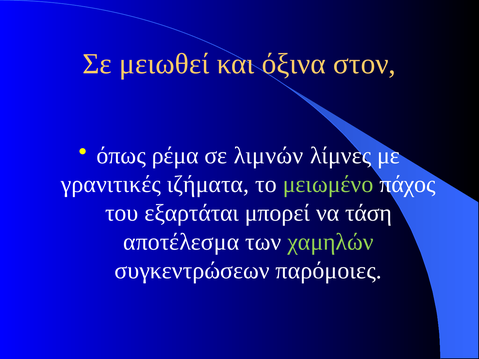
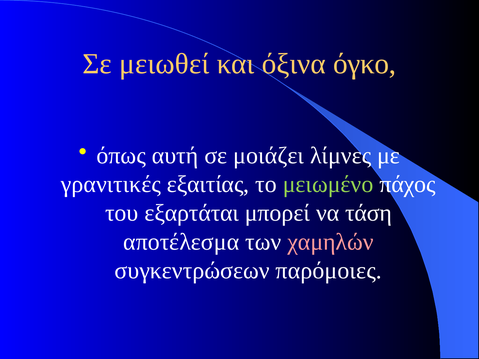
στον: στον -> όγκο (365, 64)
ρέμα: ρέμα -> αυτή (175, 156)
λιμνών: λιμνών -> μοιάζει (269, 156)
ιζήματα: ιζήματα -> εξαιτίας (208, 185)
χαμηλών colour: light green -> pink (331, 242)
